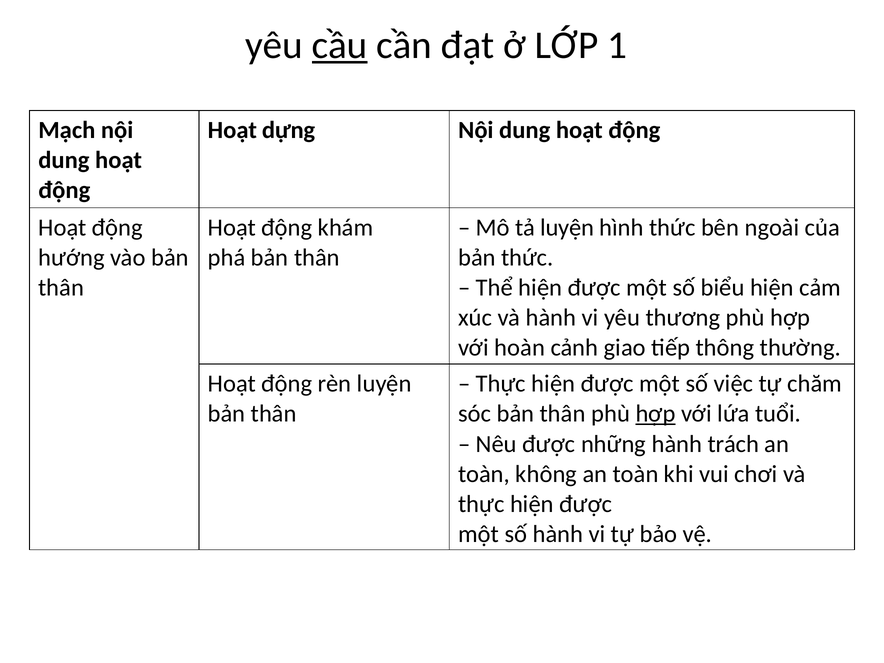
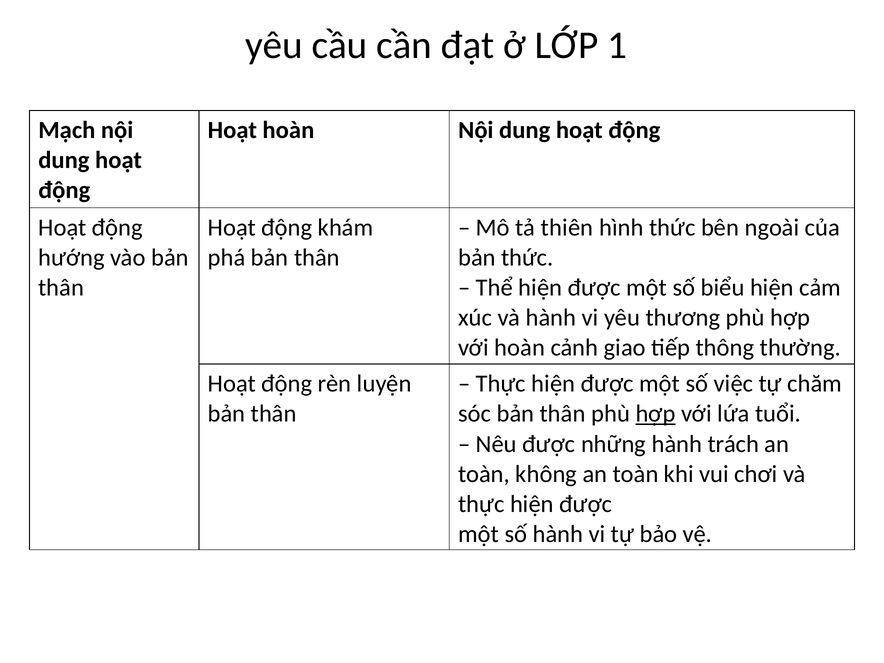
cầu underline: present -> none (340, 45)
Hoạt dựng: dựng -> hoàn (288, 130)
tả luyện: luyện -> thiên (567, 228)
